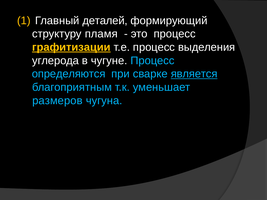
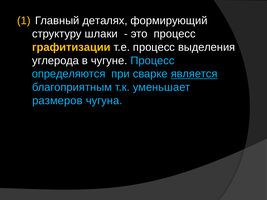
деталей: деталей -> деталях (105, 21)
пламя: пламя -> шлаки (101, 34)
графитизации underline: present -> none (71, 47)
